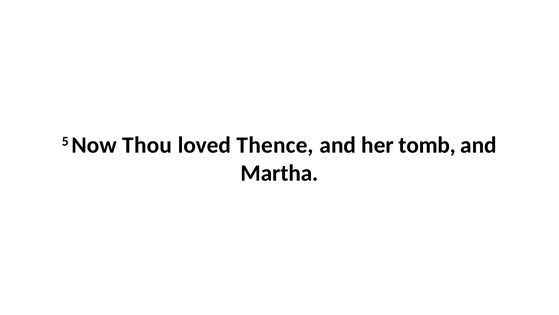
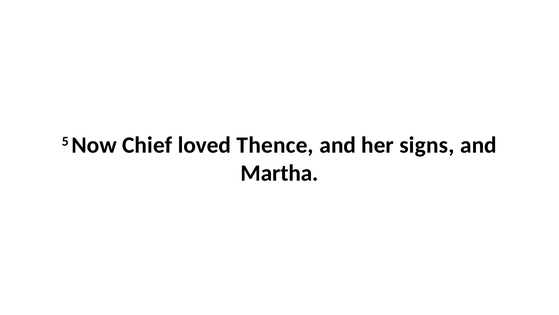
Thou: Thou -> Chief (147, 145)
tomb: tomb -> signs (427, 145)
